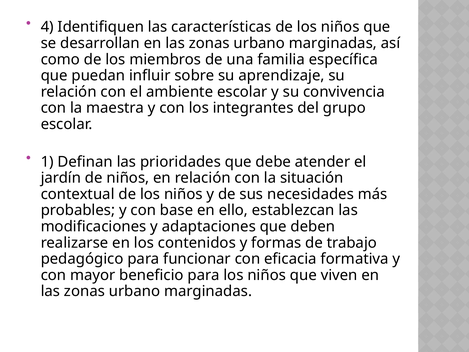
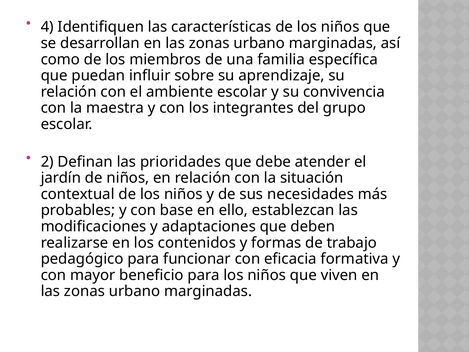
1: 1 -> 2 (47, 162)
